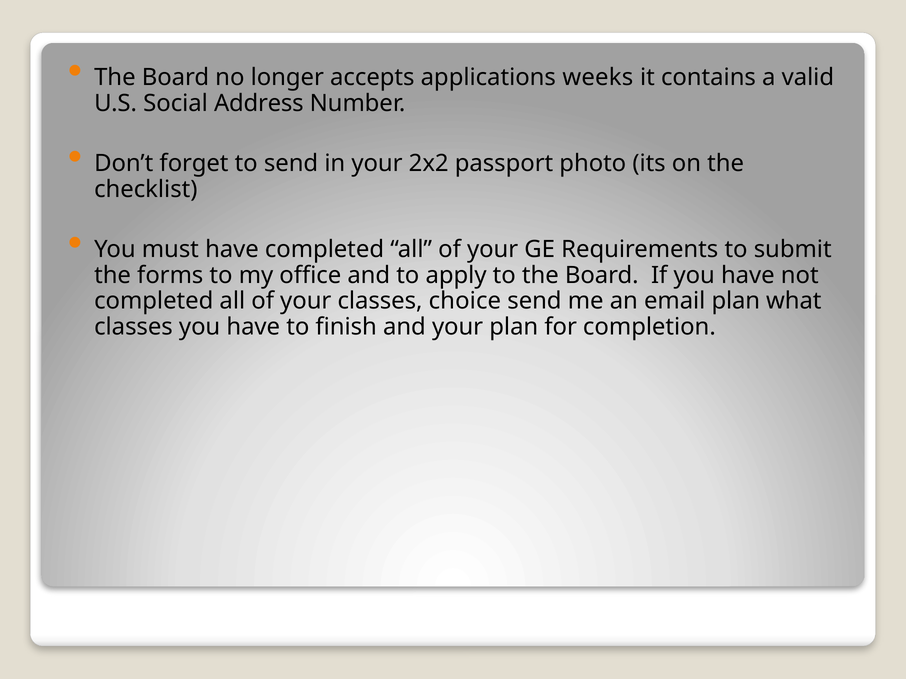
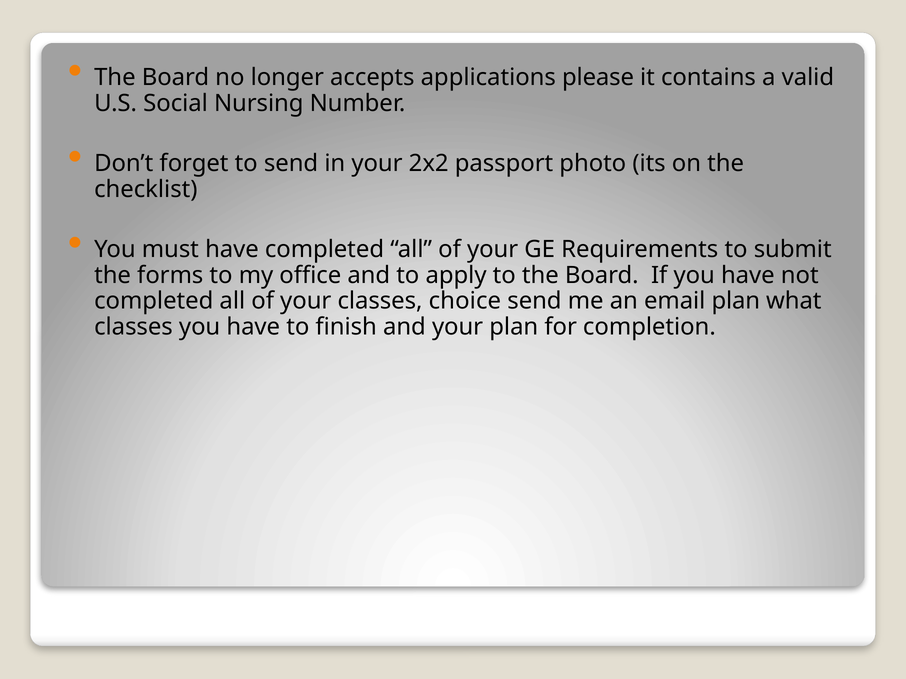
weeks: weeks -> please (598, 78)
Address: Address -> Nursing (259, 103)
